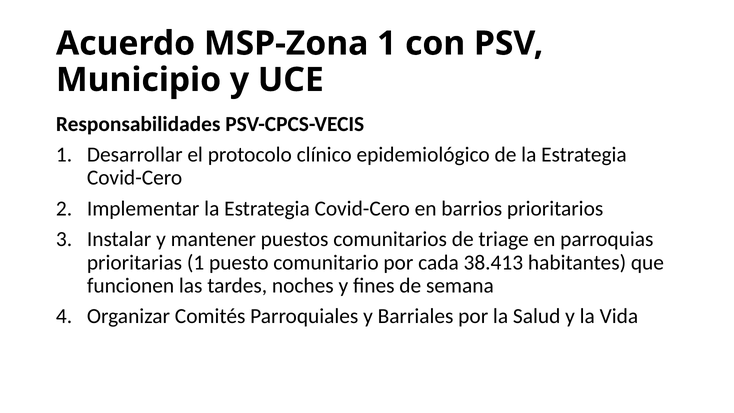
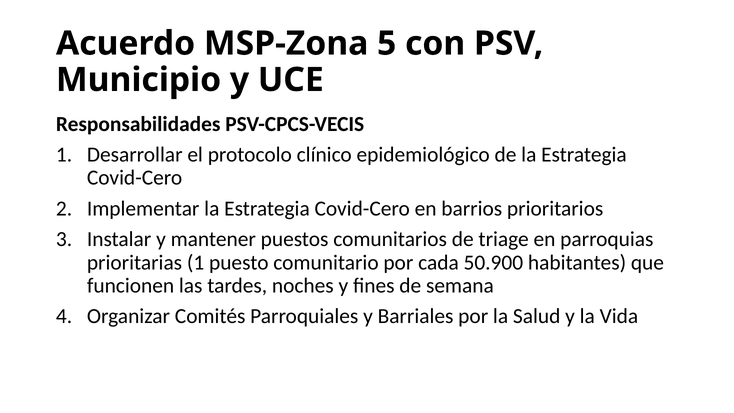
MSP-Zona 1: 1 -> 5 (387, 43)
38.413: 38.413 -> 50.900 (493, 262)
